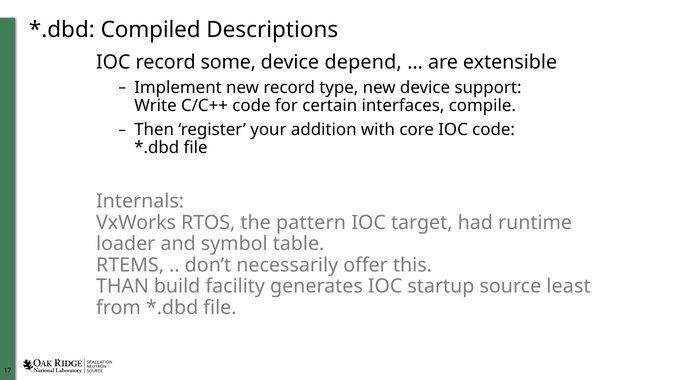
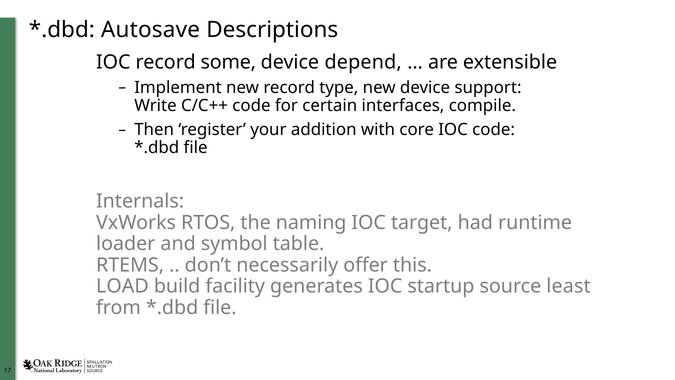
Compiled: Compiled -> Autosave (151, 30)
pattern: pattern -> naming (311, 222)
THAN: THAN -> LOAD (122, 286)
